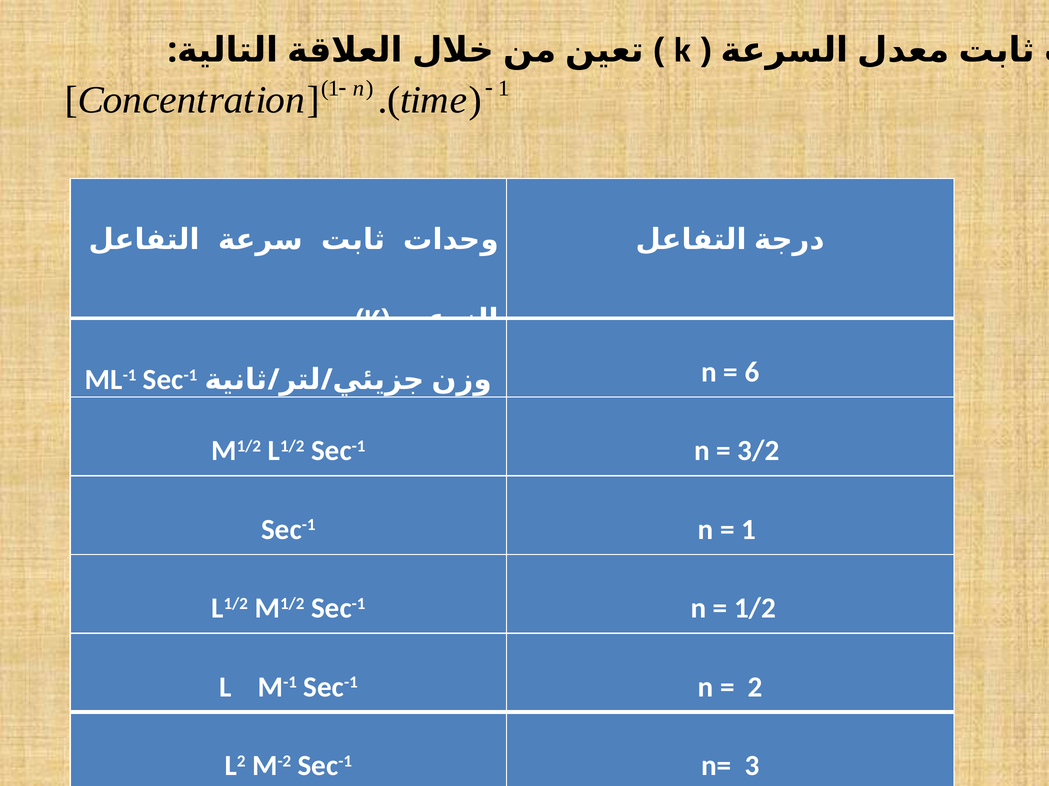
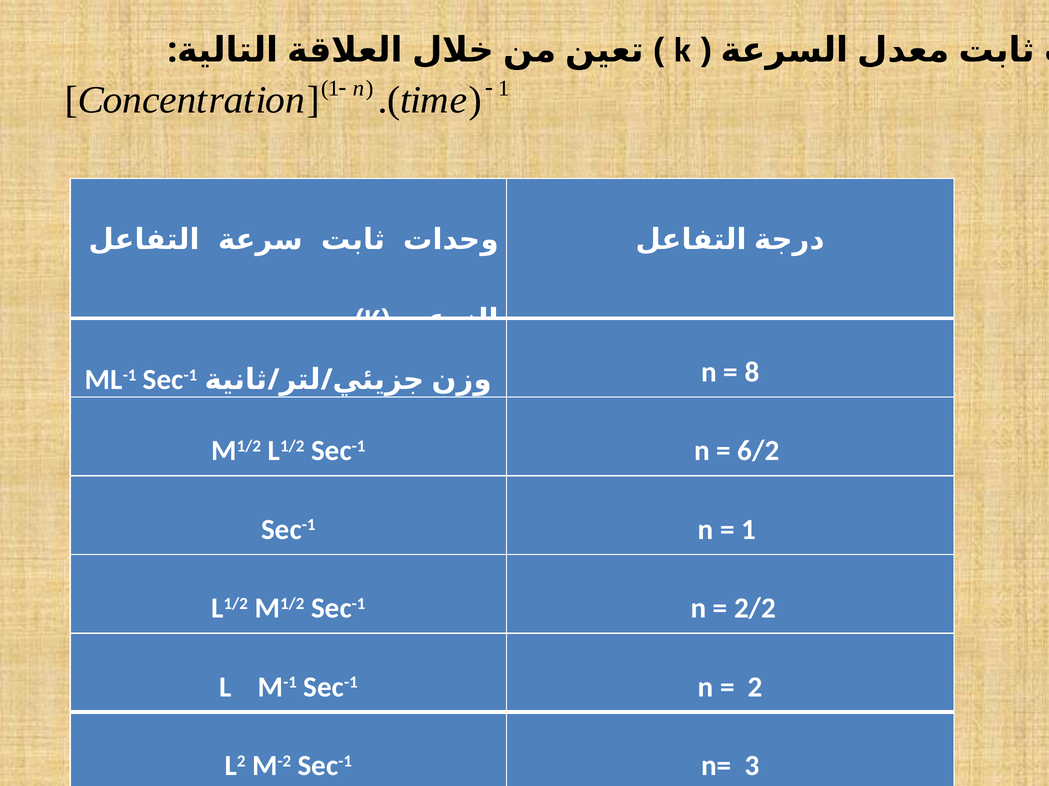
6: 6 -> 8 (752, 372)
3/2: 3/2 -> 6/2 (758, 451)
1/2: 1/2 -> 2/2 (755, 609)
